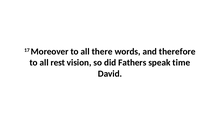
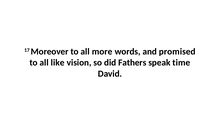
there: there -> more (102, 52)
therefore: therefore -> promised (177, 52)
rest: rest -> like (58, 63)
